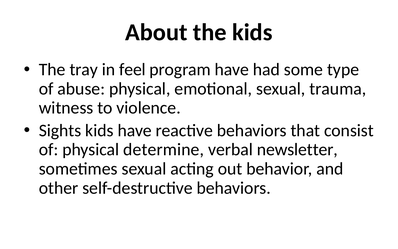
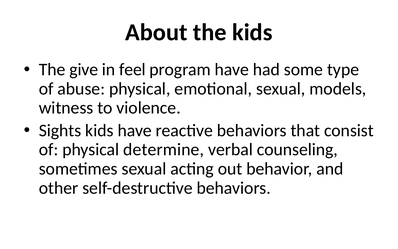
tray: tray -> give (84, 69)
trauma: trauma -> models (338, 89)
newsletter: newsletter -> counseling (297, 149)
